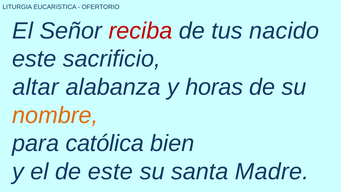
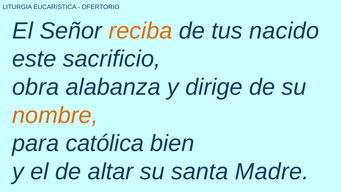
reciba colour: red -> orange (140, 31)
altar: altar -> obra (36, 87)
horas: horas -> dirige (214, 87)
de este: este -> altar (111, 171)
